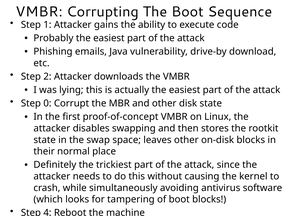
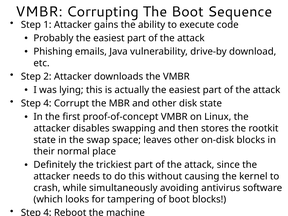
0: 0 -> 4 (47, 103)
